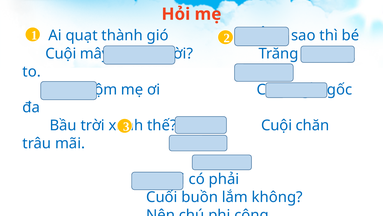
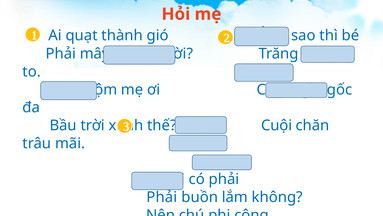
Cuội: Cuội -> Phải (61, 54)
Cuối: Cuối -> Phải (162, 197)
